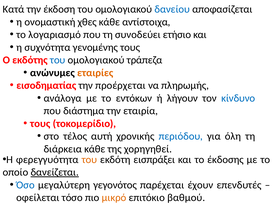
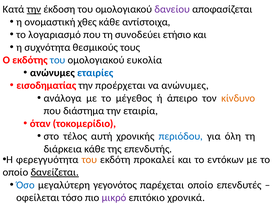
την underline: none -> present (34, 9)
δανείου colour: blue -> purple (172, 9)
γενομένης: γενομένης -> θεσμικούς (95, 48)
τράπεζα: τράπεζα -> ευκολία (144, 60)
εταιρίες colour: orange -> blue (95, 73)
να πληρωμής: πληρωμής -> ανώνυμες (185, 86)
εντόκων: εντόκων -> μέγεθος (134, 99)
λήγουν: λήγουν -> άπειρο (182, 99)
κίνδυνο colour: blue -> orange (238, 99)
τους: τους -> όταν (40, 124)
χορηγηθεί: χορηγηθεί -> επενδυτής (148, 150)
εισπράξει: εισπράξει -> προκαλεί (154, 160)
έκδοσης: έκδοσης -> εντόκων (226, 160)
παρέχεται έχουν: έχουν -> οποίο (200, 186)
μικρό colour: orange -> purple (114, 198)
βαθμού: βαθμού -> χρονικά (186, 198)
